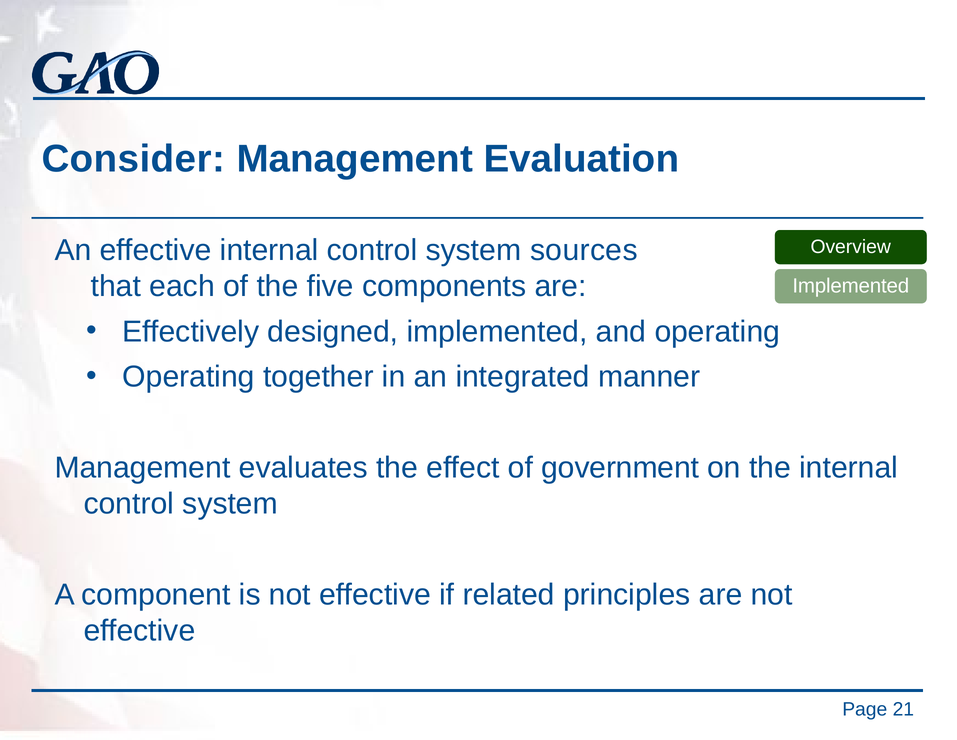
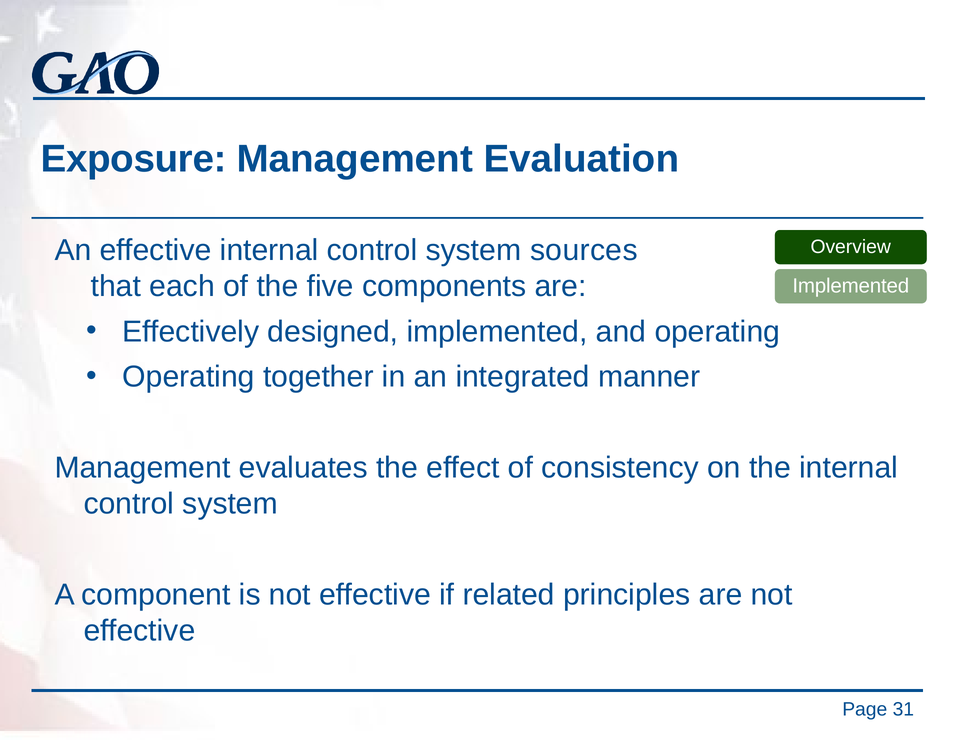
Consider: Consider -> Exposure (134, 159)
government: government -> consistency (620, 467)
21: 21 -> 31 (903, 709)
